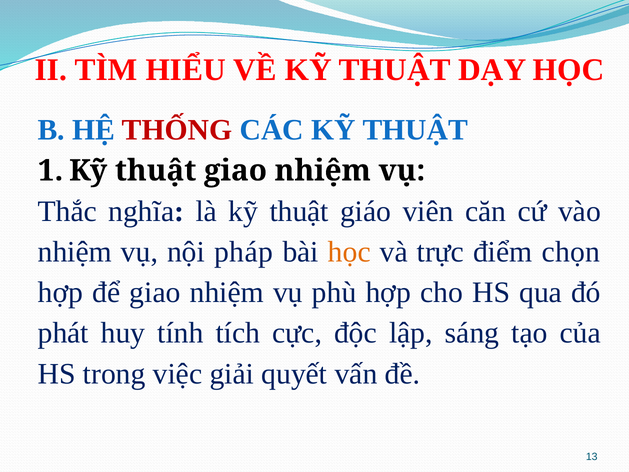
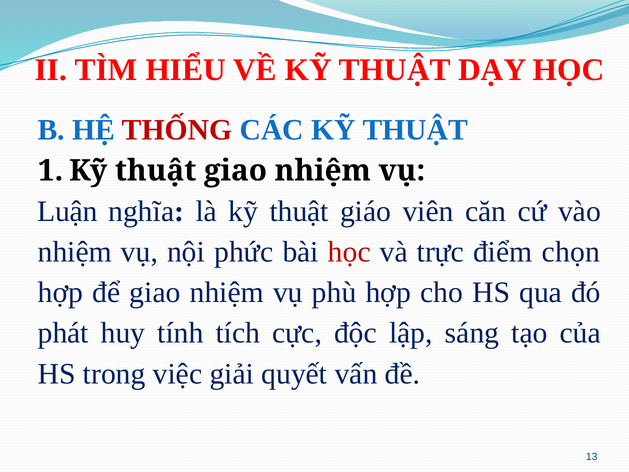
Thắc: Thắc -> Luận (68, 211)
pháp: pháp -> phức (244, 252)
học colour: orange -> red (349, 252)
